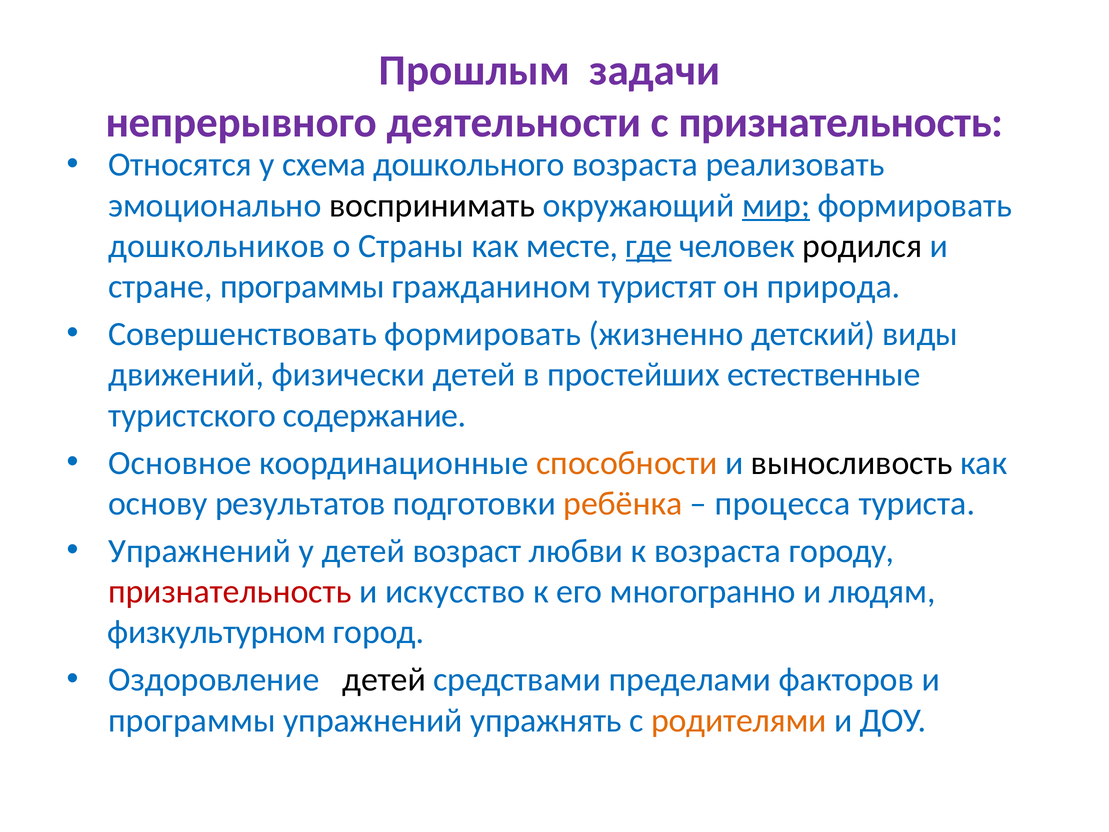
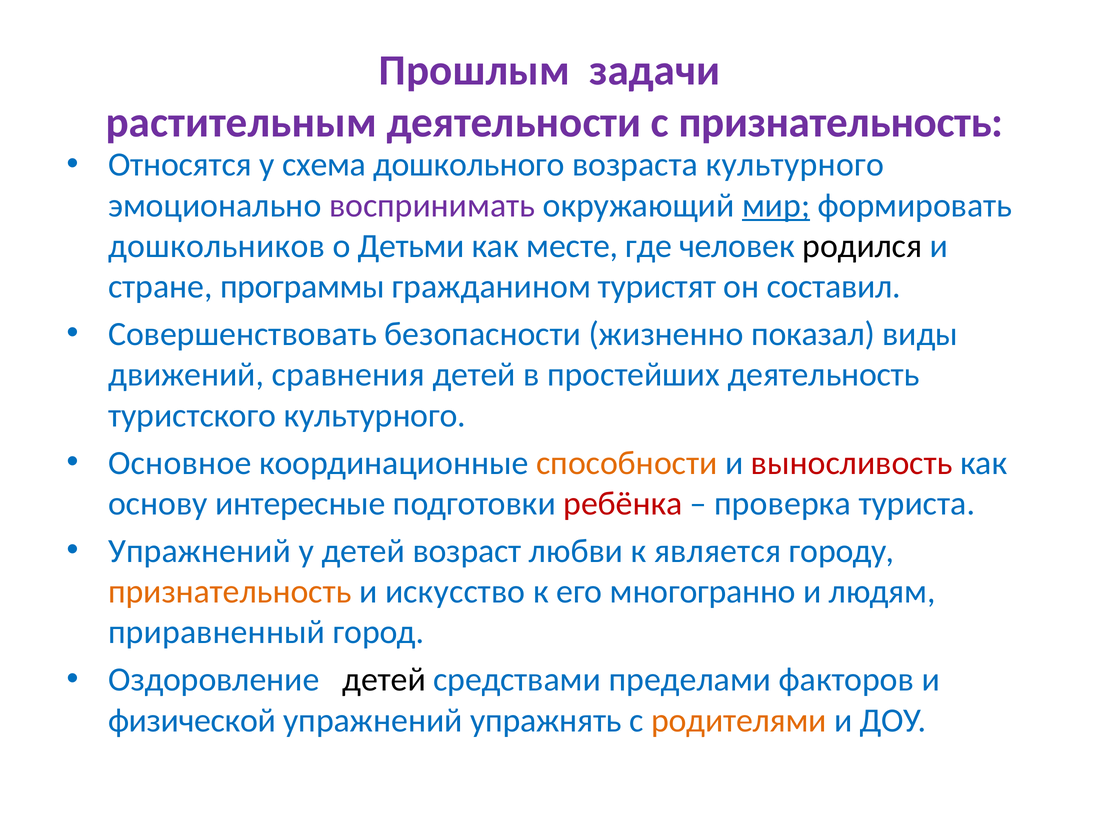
непрерывного: непрерывного -> растительным (241, 122)
возраста реализовать: реализовать -> культурного (795, 165)
воспринимать colour: black -> purple (432, 205)
Страны: Страны -> Детьми (411, 246)
где underline: present -> none (649, 246)
природа: природа -> составил (834, 287)
Совершенствовать формировать: формировать -> безопасности (483, 334)
детский: детский -> показал (813, 334)
физически: физически -> сравнения (348, 375)
естественные: естественные -> деятельность (824, 375)
туристского содержание: содержание -> культурного (375, 415)
выносливость colour: black -> red (852, 463)
результатов: результатов -> интересные (300, 503)
ребёнка colour: orange -> red (623, 503)
процесса: процесса -> проверка (783, 503)
к возраста: возраста -> является (718, 551)
признательность colour: red -> orange (230, 591)
физкультурном: физкультурном -> приравненный (217, 632)
программы: программы -> физической (192, 720)
